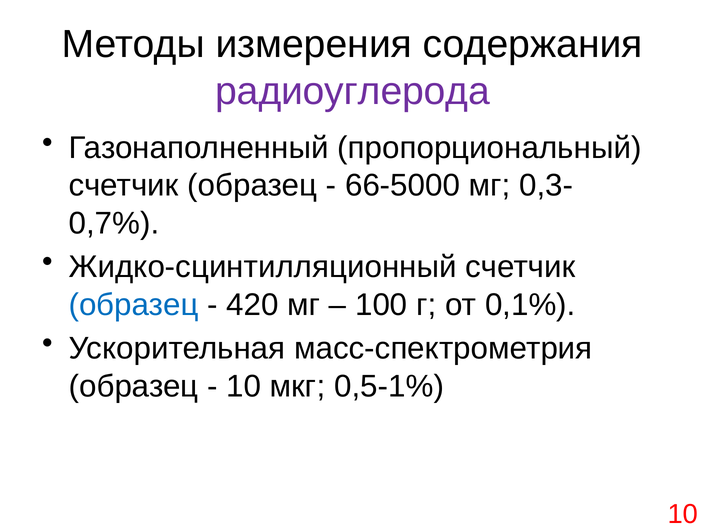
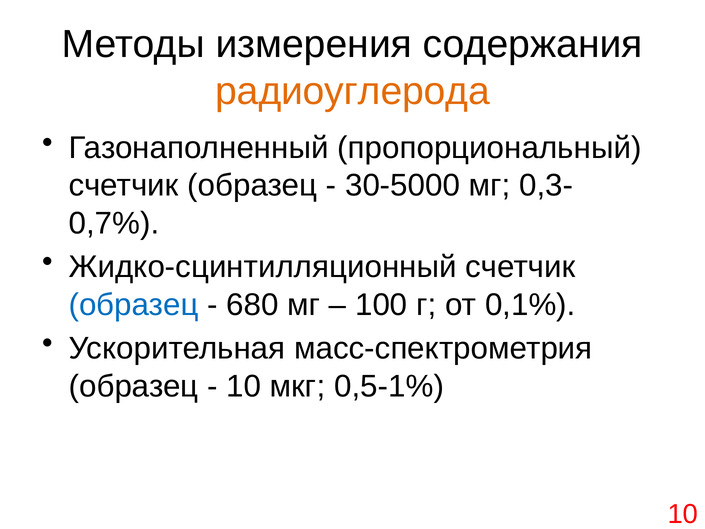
радиоуглерода colour: purple -> orange (353, 91)
66-5000: 66-5000 -> 30-5000 (403, 186)
420: 420 -> 680 (252, 305)
